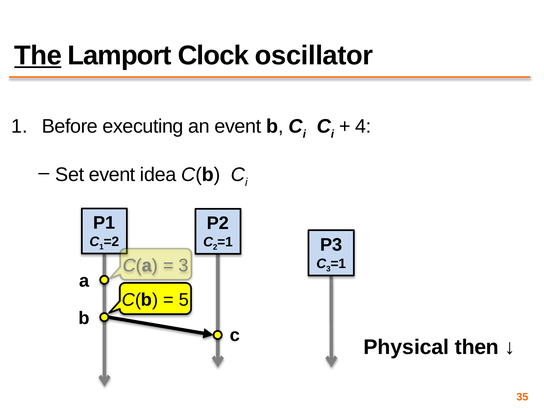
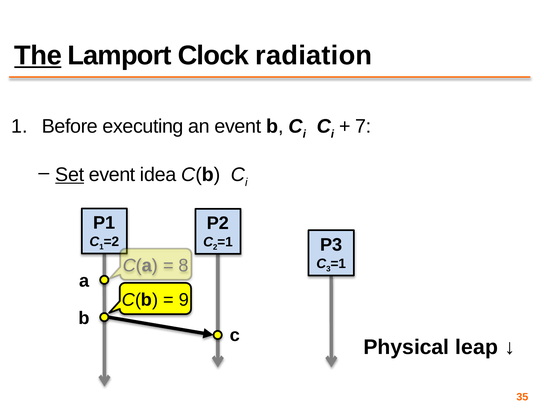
oscillator: oscillator -> radiation (314, 56)
4: 4 -> 7 (363, 126)
Set underline: none -> present (70, 175)
3: 3 -> 8 (184, 265)
5: 5 -> 9 (184, 300)
then: then -> leap (477, 347)
